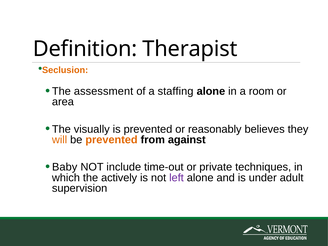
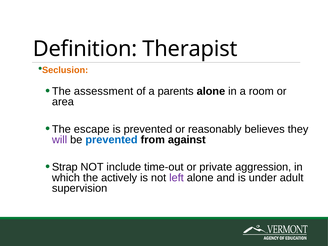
staffing: staffing -> parents (176, 91)
visually: visually -> escape (92, 129)
will colour: orange -> purple (60, 140)
prevented colour: orange -> blue (111, 140)
Baby: Baby -> Strap (65, 167)
techniques: techniques -> aggression (263, 167)
